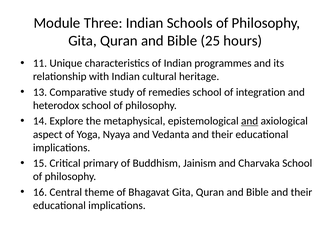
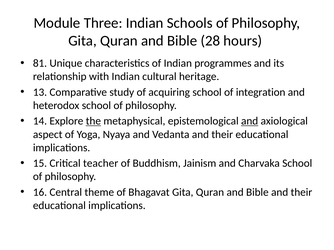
25: 25 -> 28 (210, 41)
11: 11 -> 81 (40, 63)
remedies: remedies -> acquiring (169, 92)
the underline: none -> present (93, 121)
primary: primary -> teacher (101, 164)
